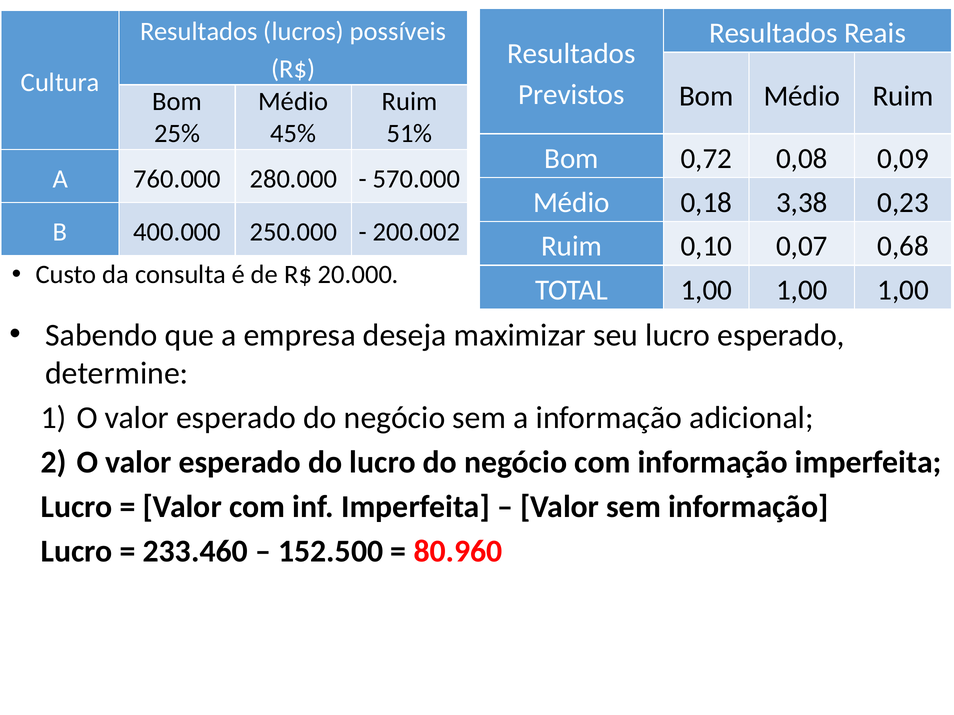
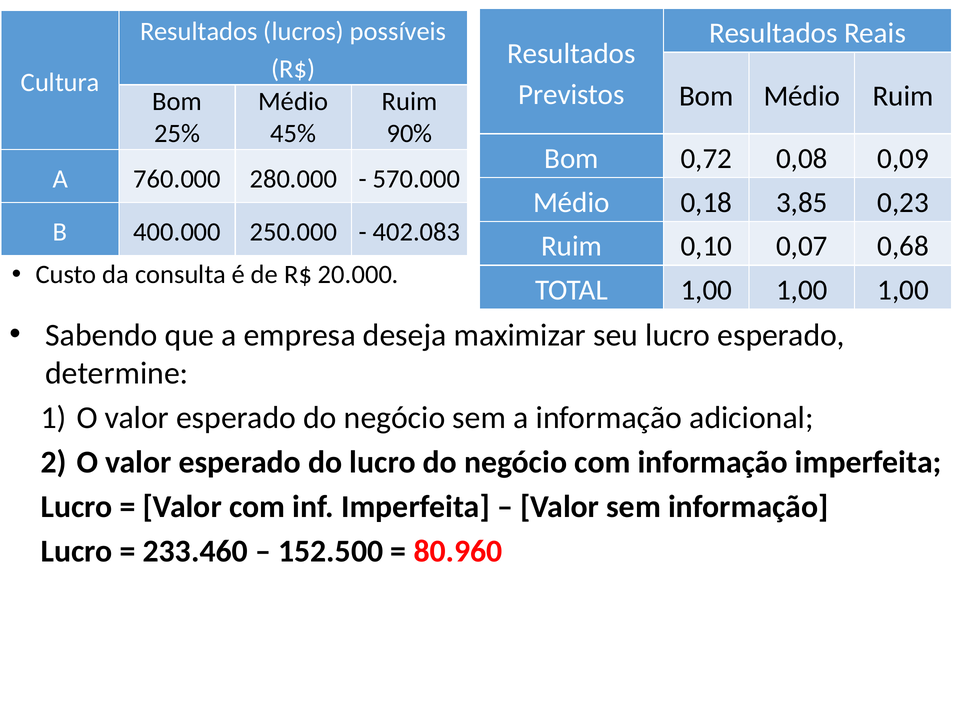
51%: 51% -> 90% (410, 134)
3,38: 3,38 -> 3,85 (802, 203)
200.002: 200.002 -> 402.083 (417, 232)
